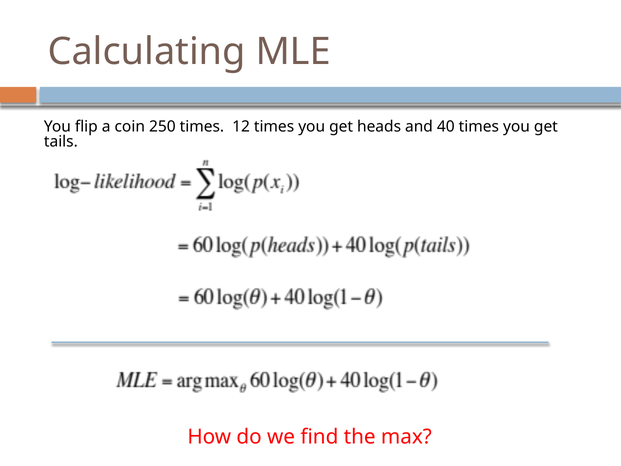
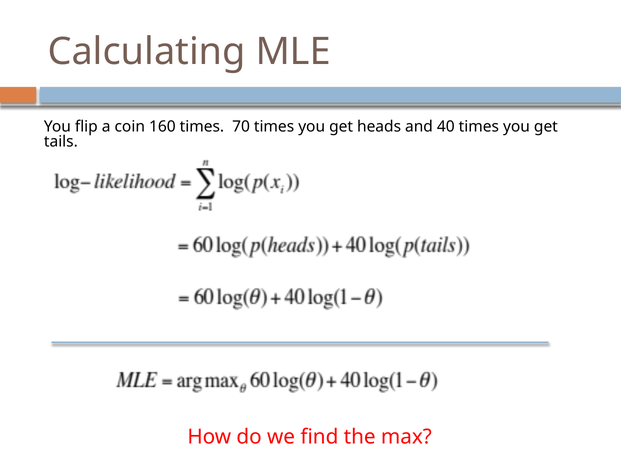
250: 250 -> 160 (162, 127)
12: 12 -> 70 (241, 127)
